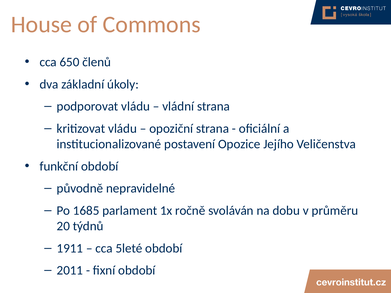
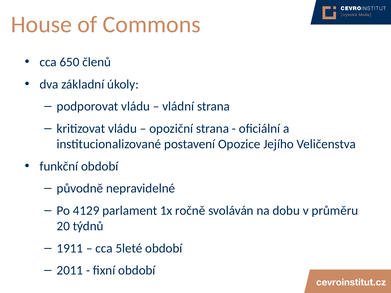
1685: 1685 -> 4129 (86, 211)
